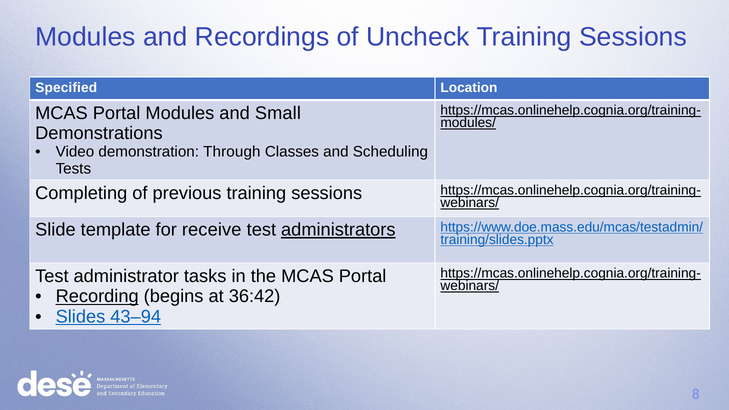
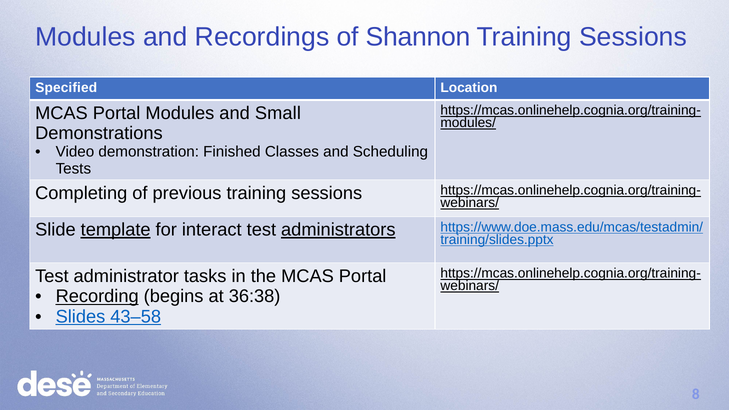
Uncheck: Uncheck -> Shannon (418, 37)
Through: Through -> Finished (232, 152)
template underline: none -> present (116, 230)
receive: receive -> interact (212, 230)
36:42: 36:42 -> 36:38 (255, 296)
43–94: 43–94 -> 43–58 (136, 317)
